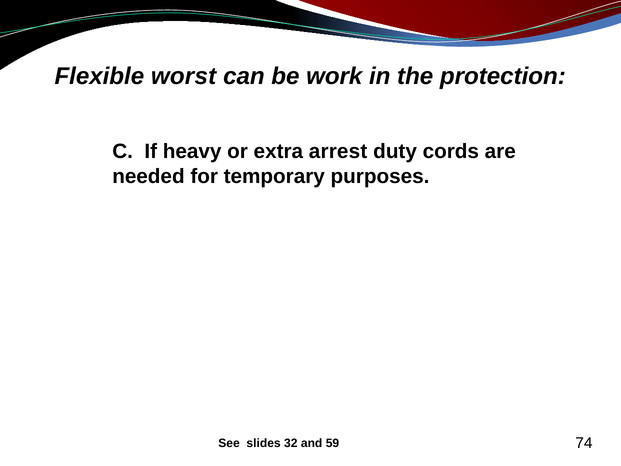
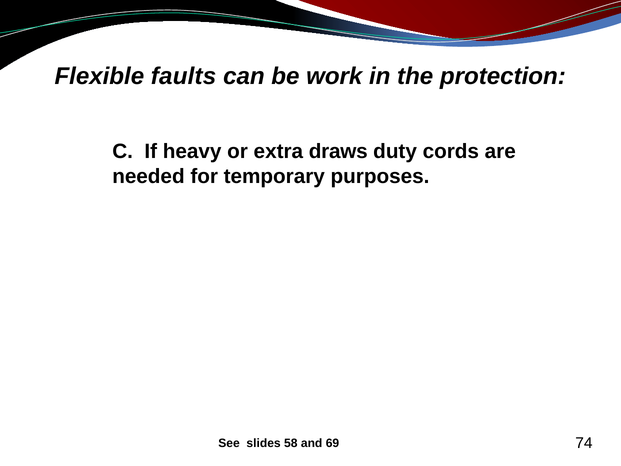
worst: worst -> faults (184, 76)
arrest: arrest -> draws (338, 151)
32: 32 -> 58 (291, 443)
59: 59 -> 69 (332, 443)
